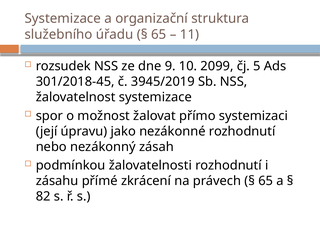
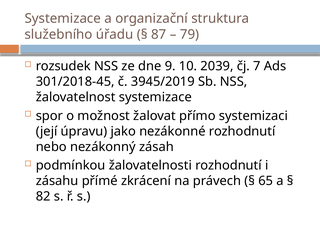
65: 65 -> 87 (159, 34)
11: 11 -> 79 (190, 34)
2099: 2099 -> 2039 (217, 66)
5: 5 -> 7 (257, 66)
